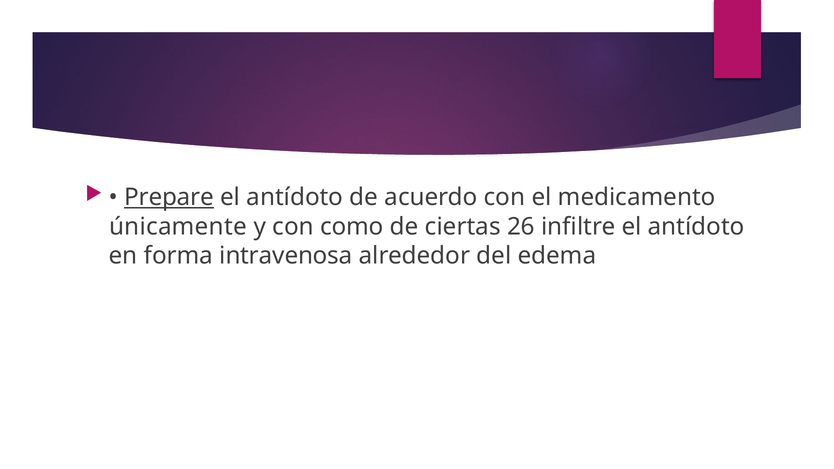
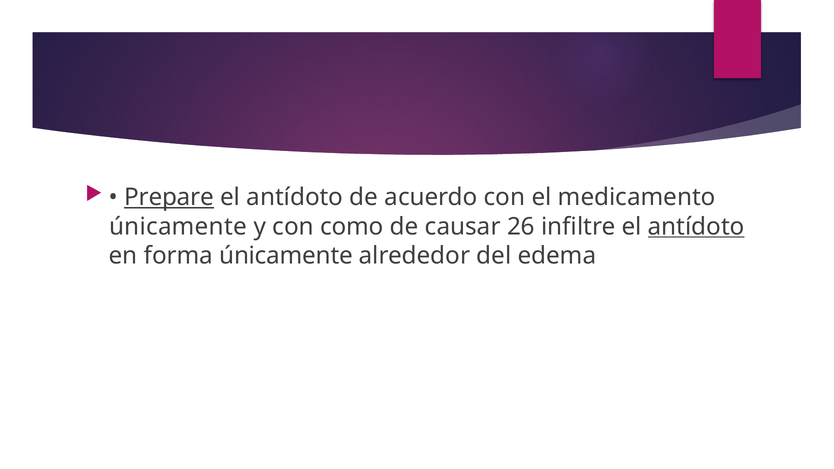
ciertas: ciertas -> causar (463, 227)
antídoto underline: none -> present (696, 227)
forma intravenosa: intravenosa -> únicamente (286, 256)
